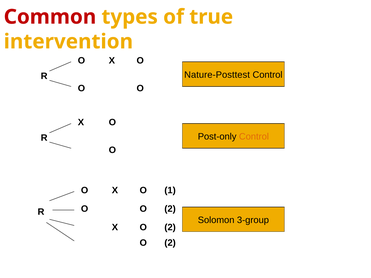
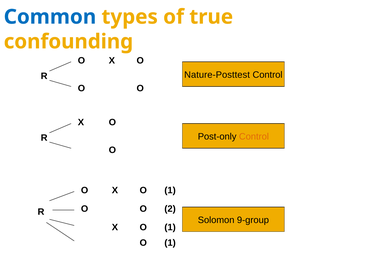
Common colour: red -> blue (50, 17)
intervention: intervention -> confounding (68, 42)
3-group: 3-group -> 9-group (253, 220)
X O 2: 2 -> 1 (170, 228)
2: 2 -> 1 (170, 243)
